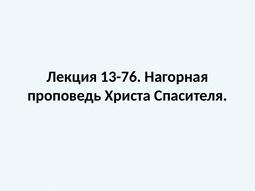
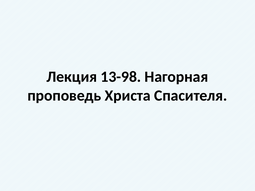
13-76: 13-76 -> 13-98 (121, 77)
